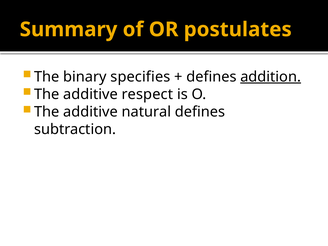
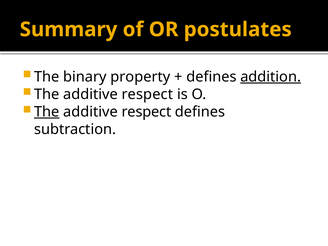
specifies: specifies -> property (140, 77)
The underline: none -> present (47, 112)
natural: natural -> respect (146, 112)
